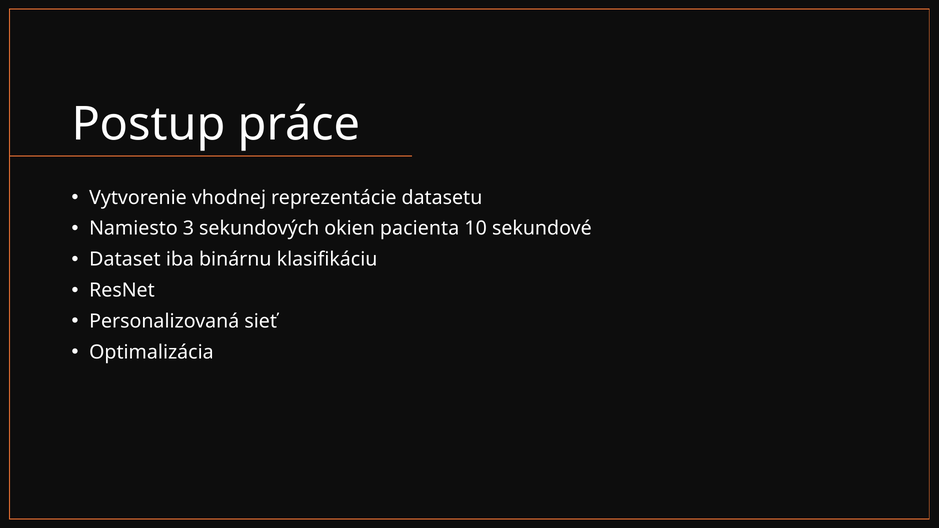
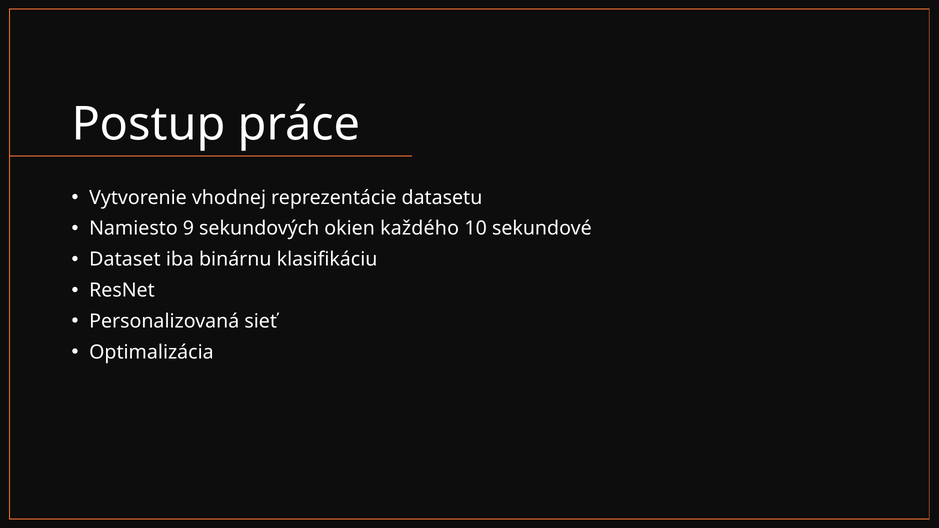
3: 3 -> 9 (188, 229)
pacienta: pacienta -> každého (420, 229)
